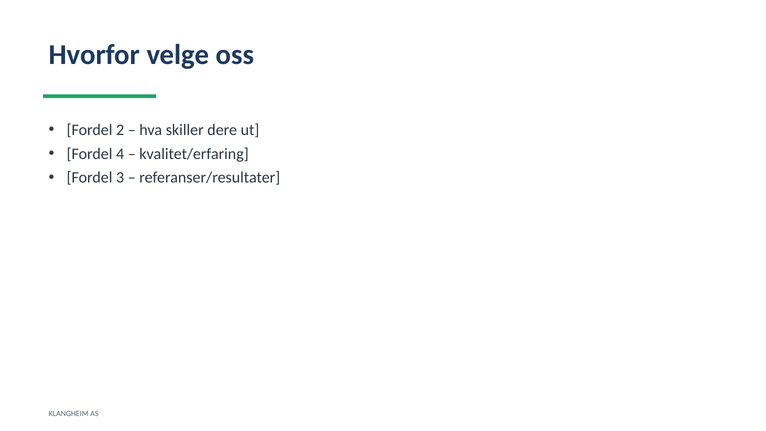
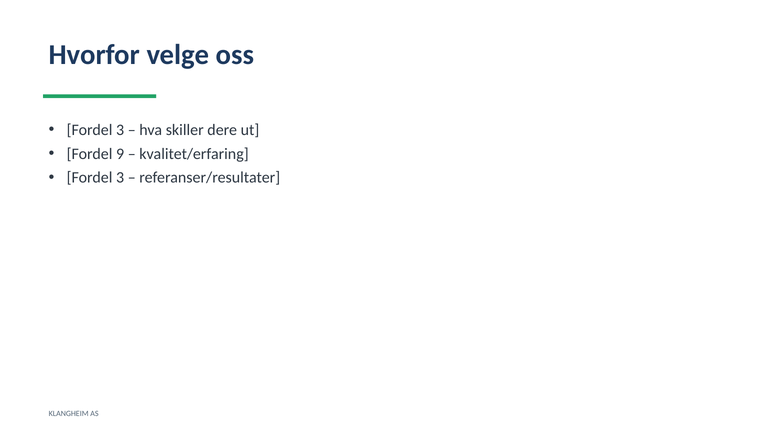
2: 2 -> 3 (120, 130)
4: 4 -> 9 (120, 154)
